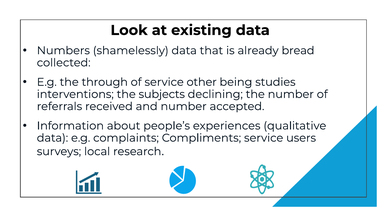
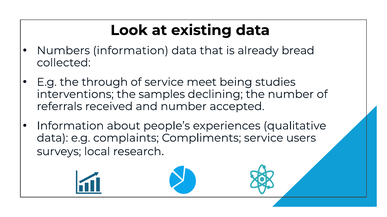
Numbers shamelessly: shamelessly -> information (131, 51)
other: other -> meet (202, 82)
subjects: subjects -> samples (162, 95)
